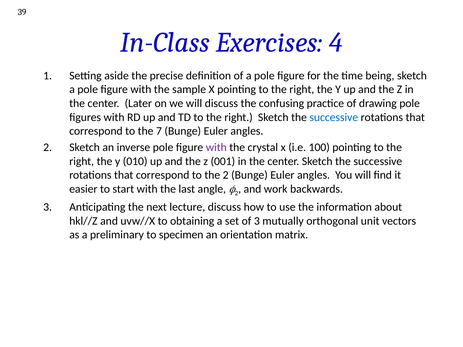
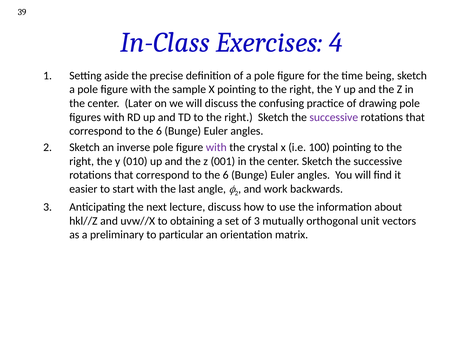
successive colour: blue -> purple (334, 117)
7: 7 -> 6 (159, 131)
2: 2 -> 6 (226, 175)
specimen: specimen -> particular (181, 235)
